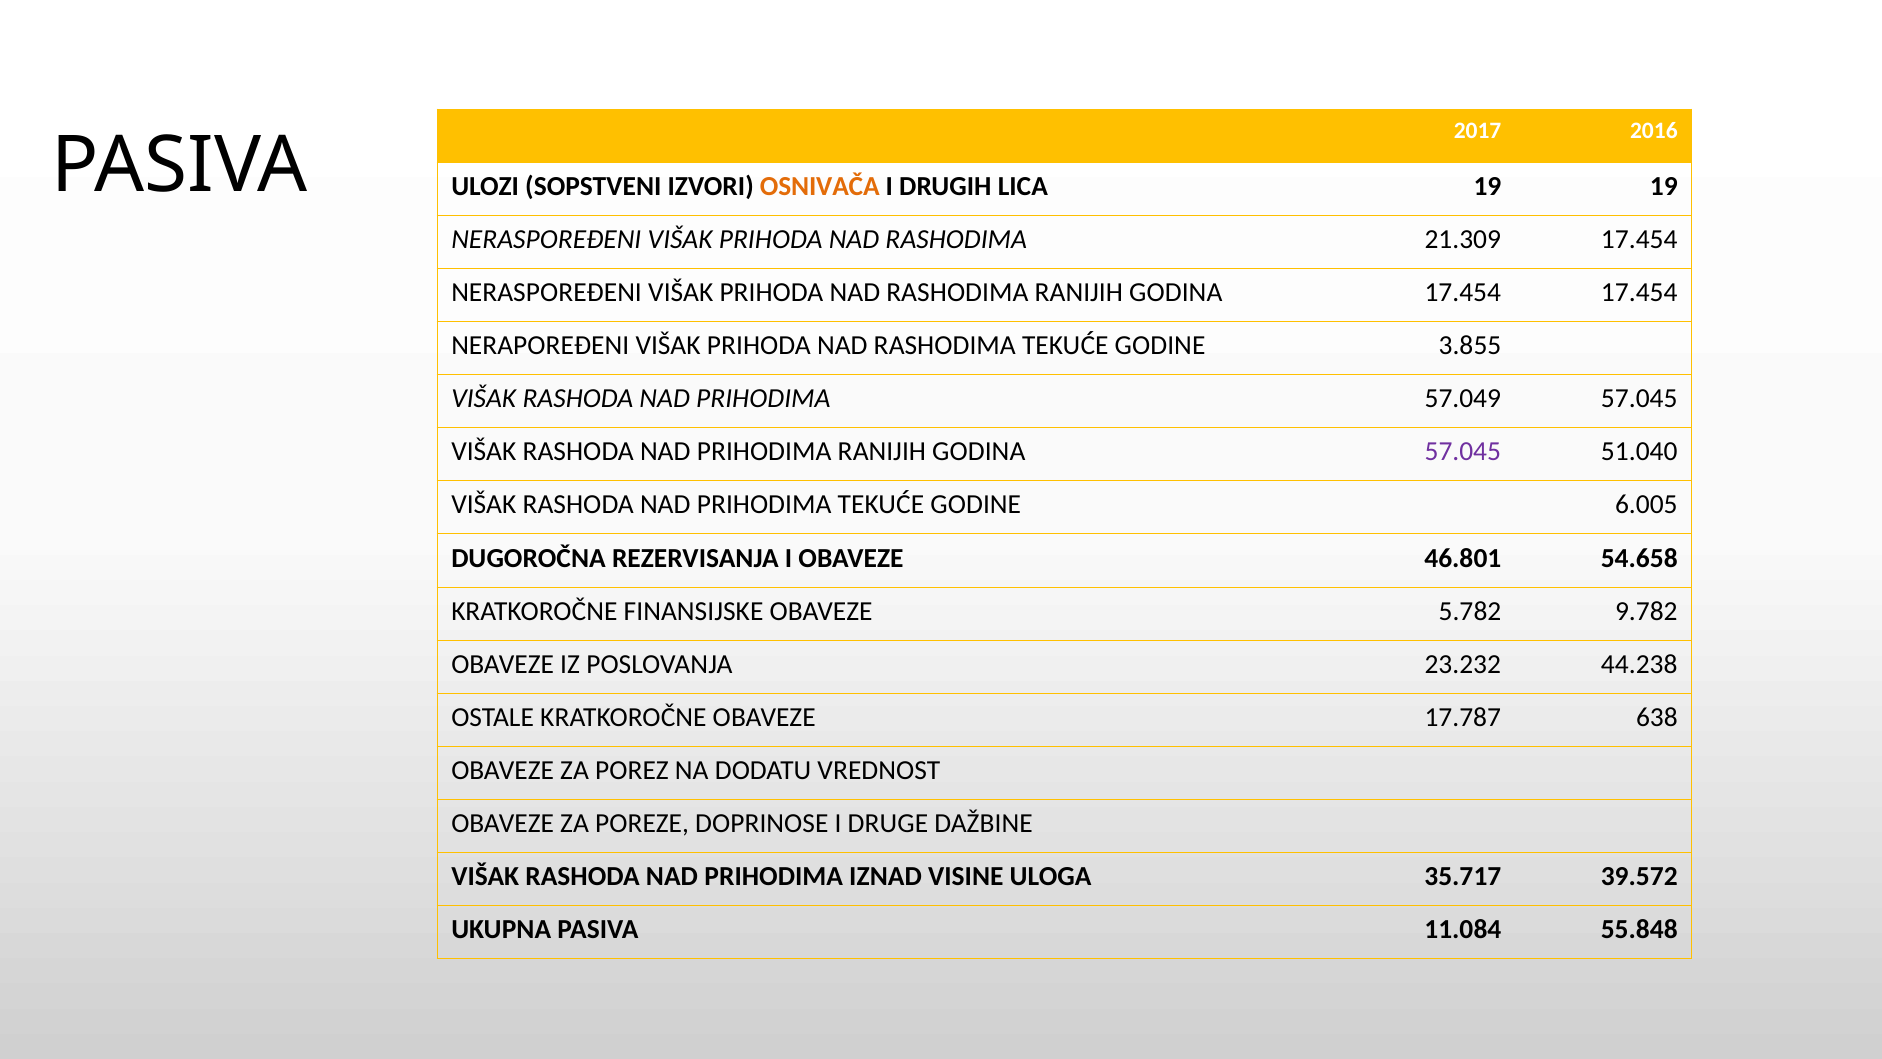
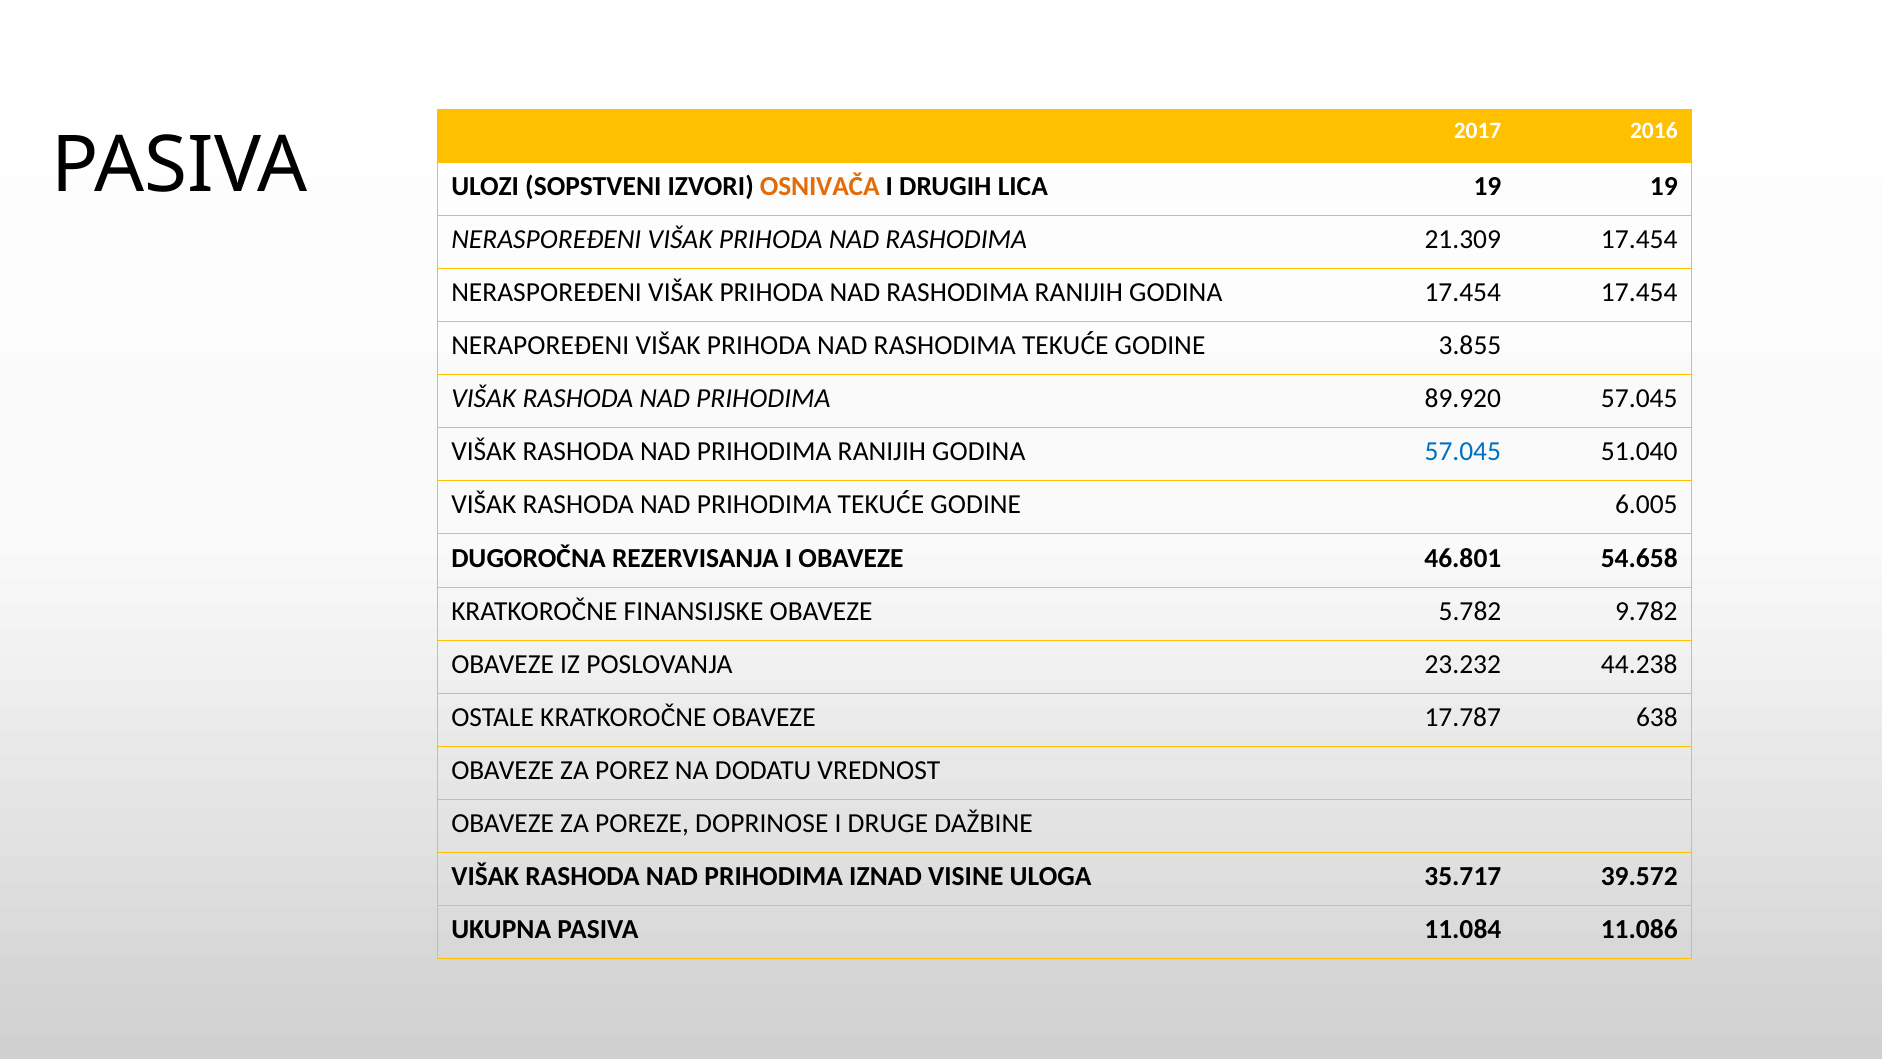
57.049: 57.049 -> 89.920 (1463, 399)
57.045 colour: purple -> blue (1463, 452)
55.848: 55.848 -> 11.086 (1639, 929)
